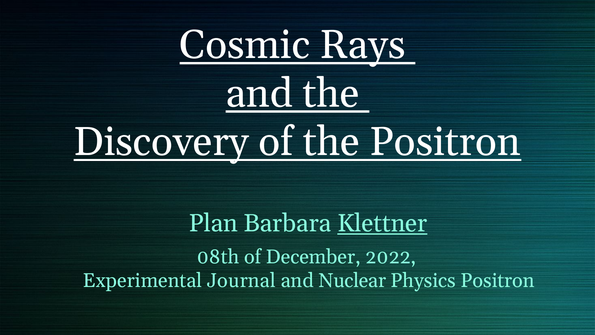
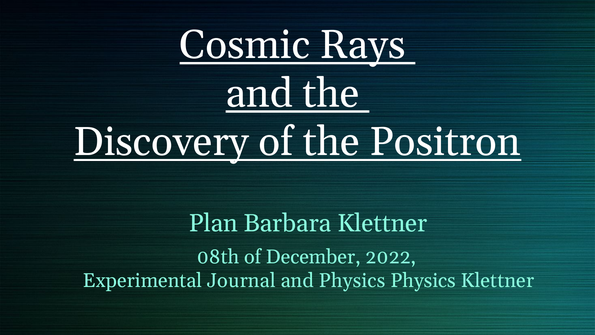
Klettner underline: present -> none (382, 223)
and Nuclear: Nuclear -> Physics (352, 280)
Physics Positron: Positron -> Klettner (497, 280)
